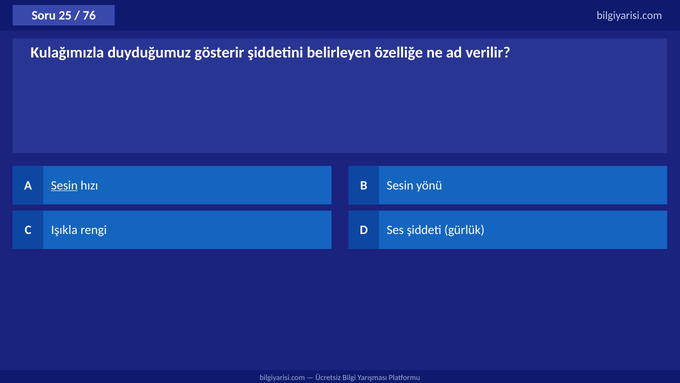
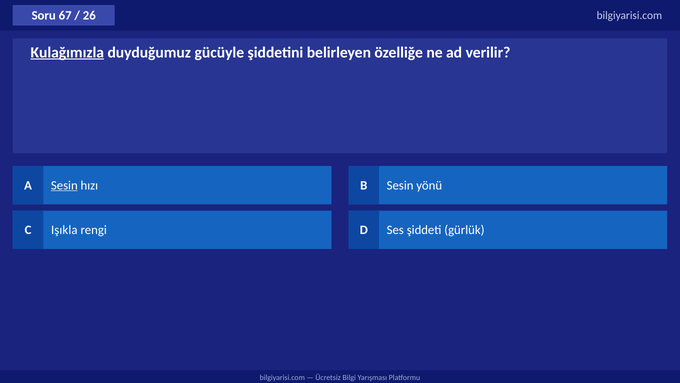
25: 25 -> 67 (65, 16)
76: 76 -> 26 (89, 16)
Kulağımızla underline: none -> present (67, 52)
gösterir: gösterir -> gücüyle (219, 52)
